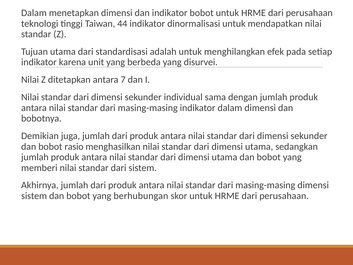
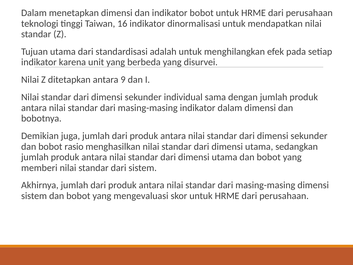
44: 44 -> 16 (122, 24)
7: 7 -> 9 (123, 80)
berhubungan: berhubungan -> mengevaluasi (141, 196)
